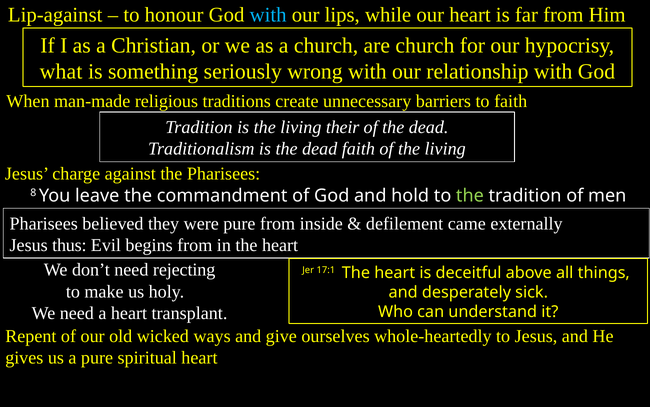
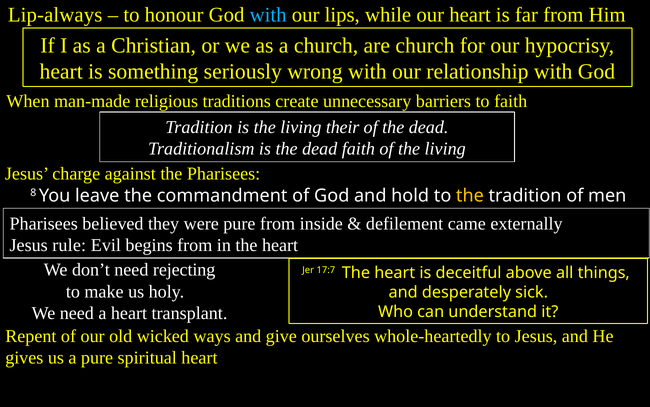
Lip-against: Lip-against -> Lip-always (55, 15)
what: what -> heart (61, 72)
the colour: light green -> yellow (470, 195)
thus: thus -> rule (69, 245)
17:1: 17:1 -> 17:7 (326, 270)
